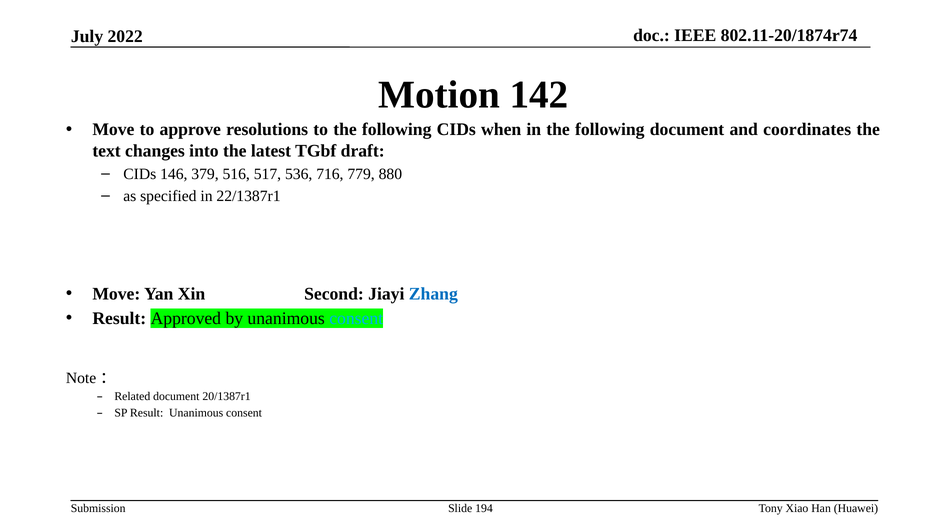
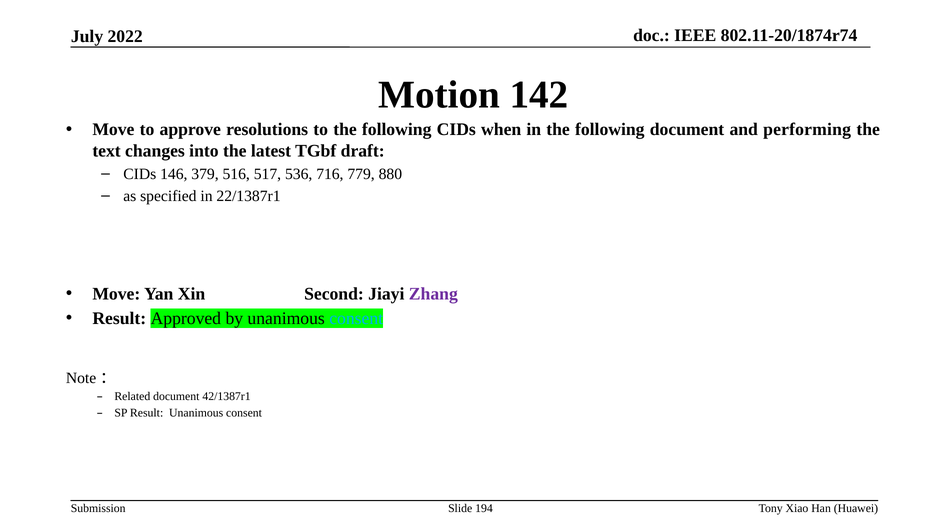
coordinates: coordinates -> performing (807, 129)
Zhang colour: blue -> purple (433, 293)
20/1387r1: 20/1387r1 -> 42/1387r1 (227, 396)
